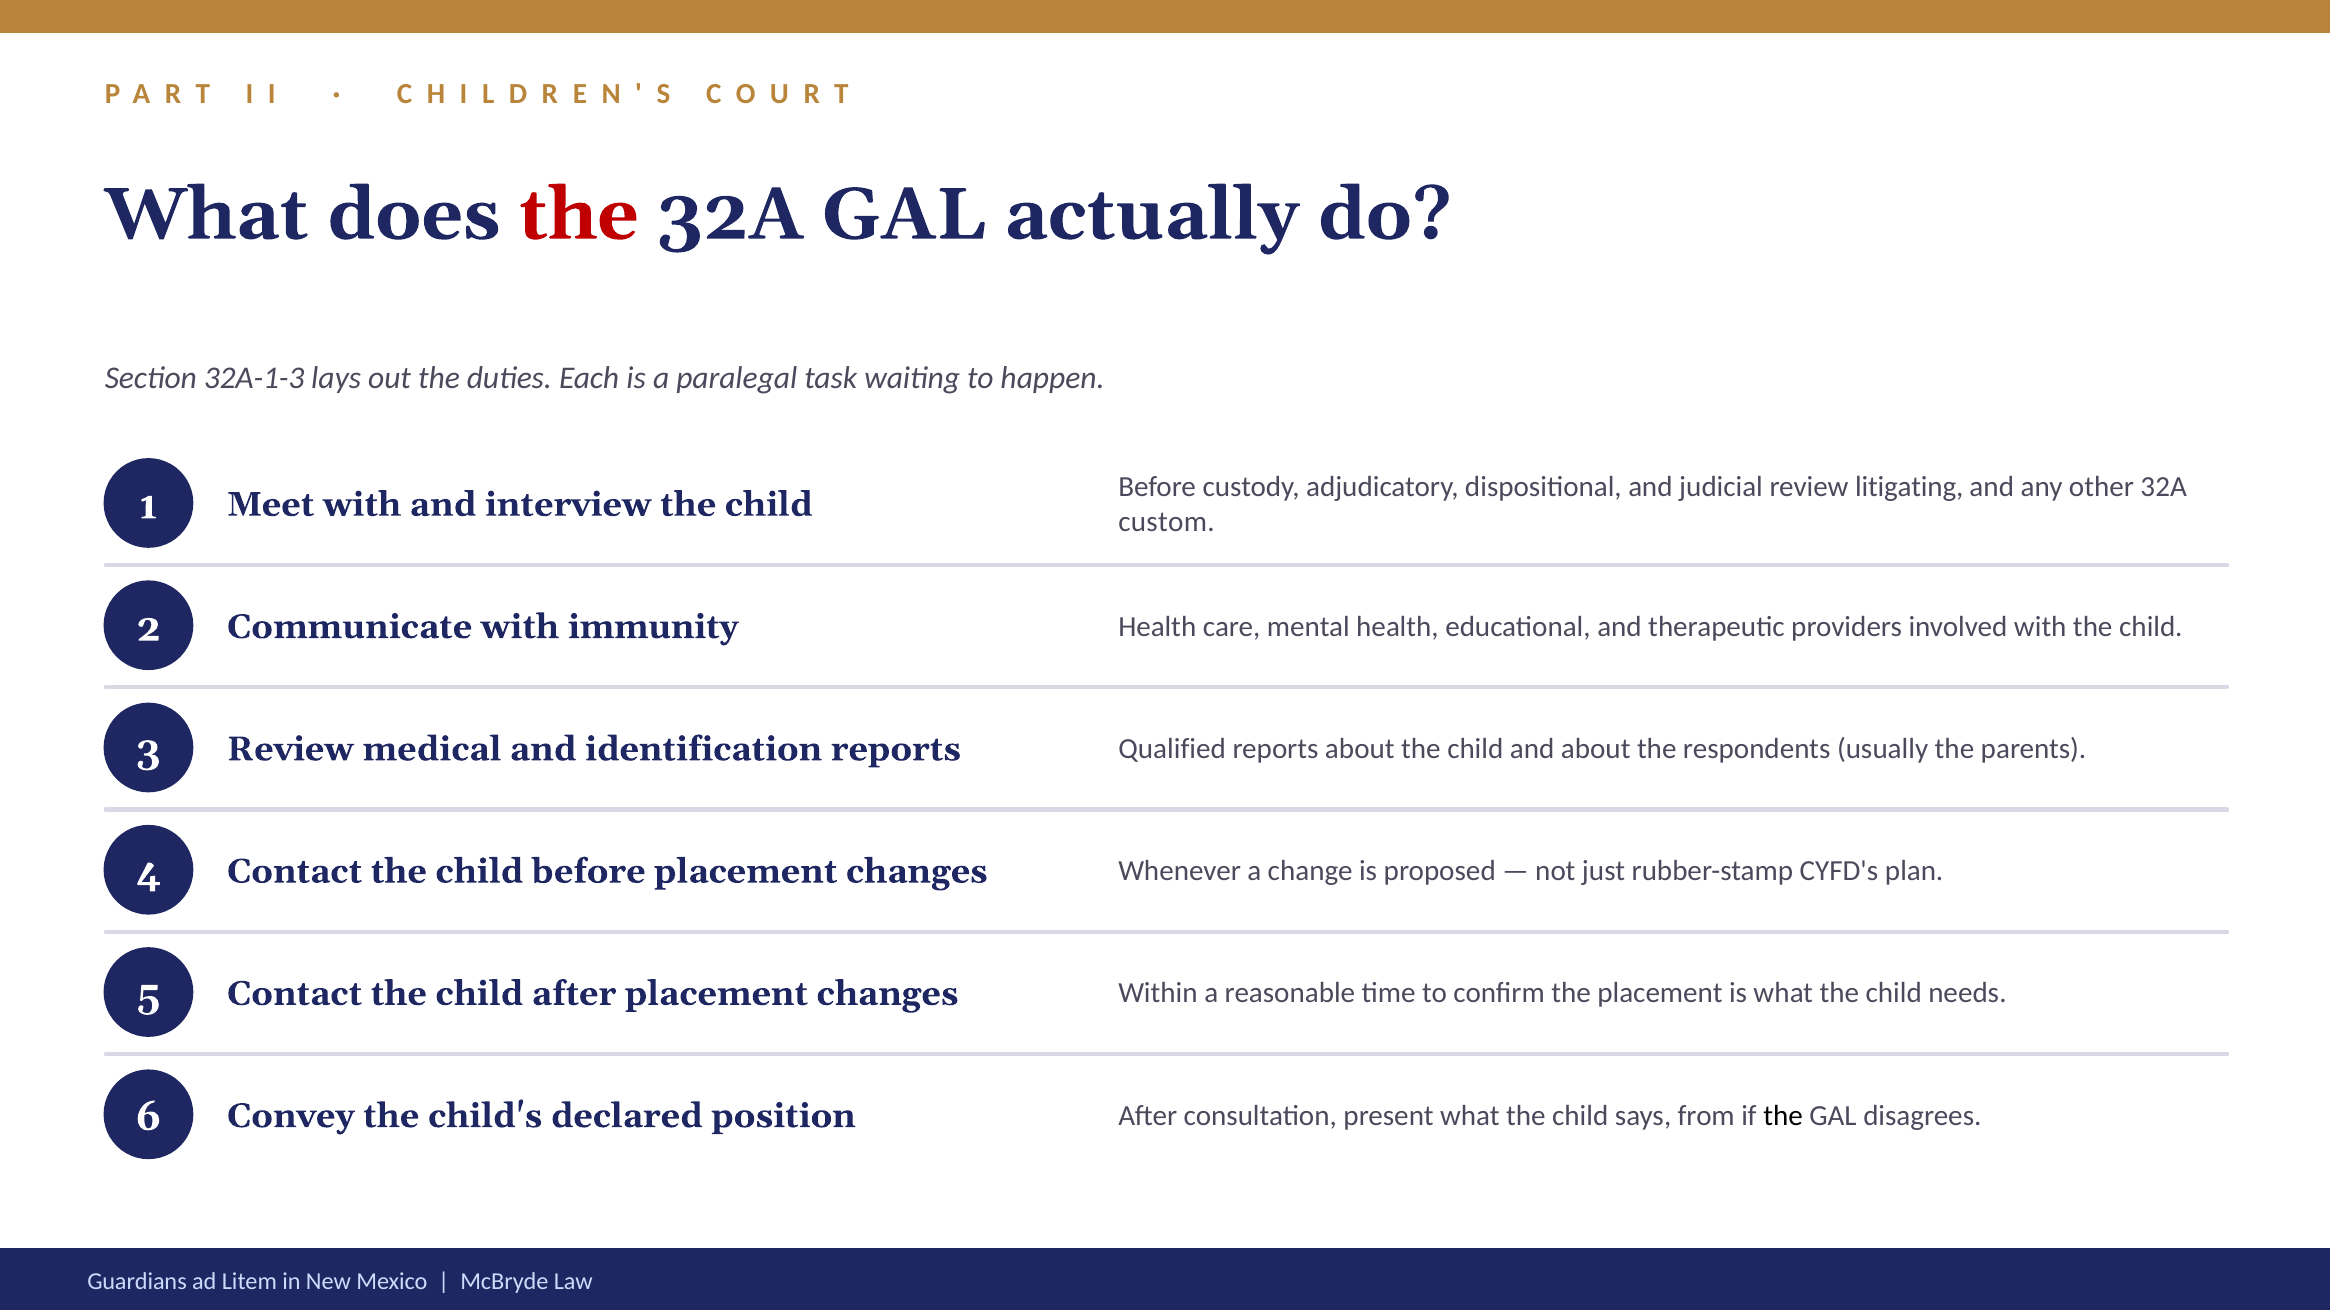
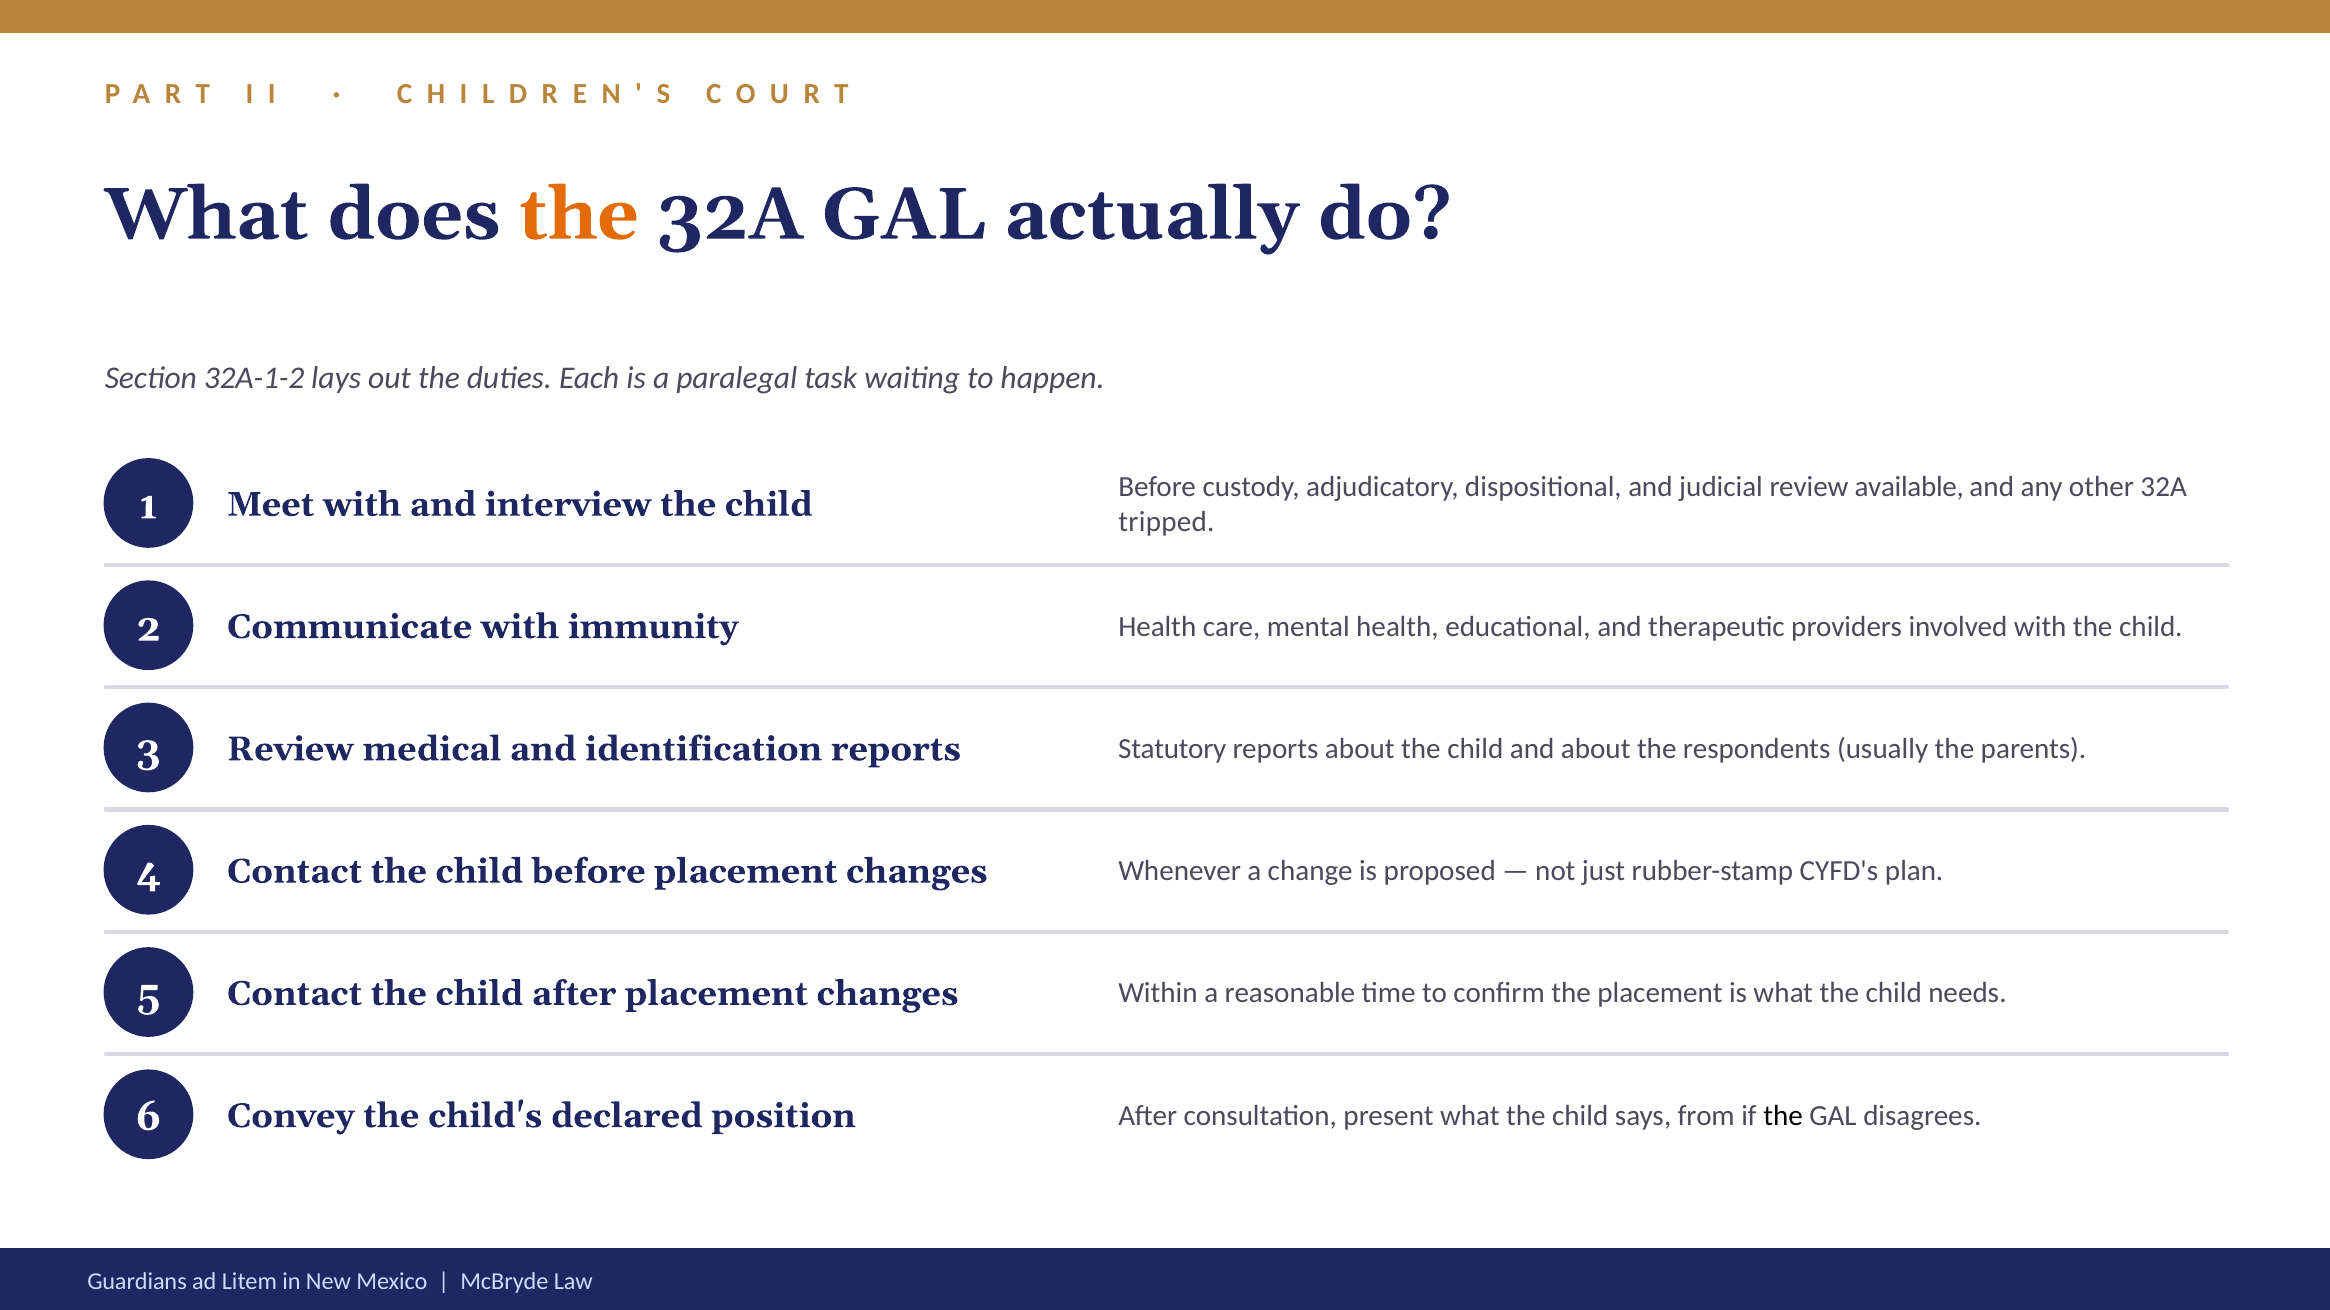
the colour: red -> orange (579, 215)
32A-1-3: 32A-1-3 -> 32A-1-2 (254, 378)
litigating: litigating -> available (1909, 487)
custom: custom -> tripped (1166, 522)
Qualified: Qualified -> Statutory (1172, 749)
